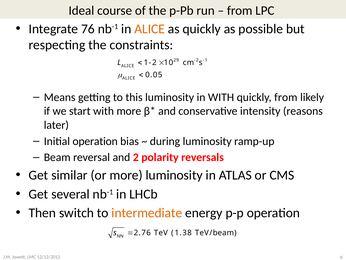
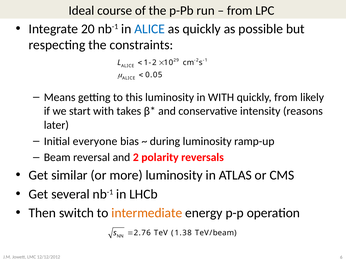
76: 76 -> 20 (88, 29)
ALICE colour: orange -> blue (150, 29)
with more: more -> takes (129, 111)
Initial operation: operation -> everyone (95, 141)
